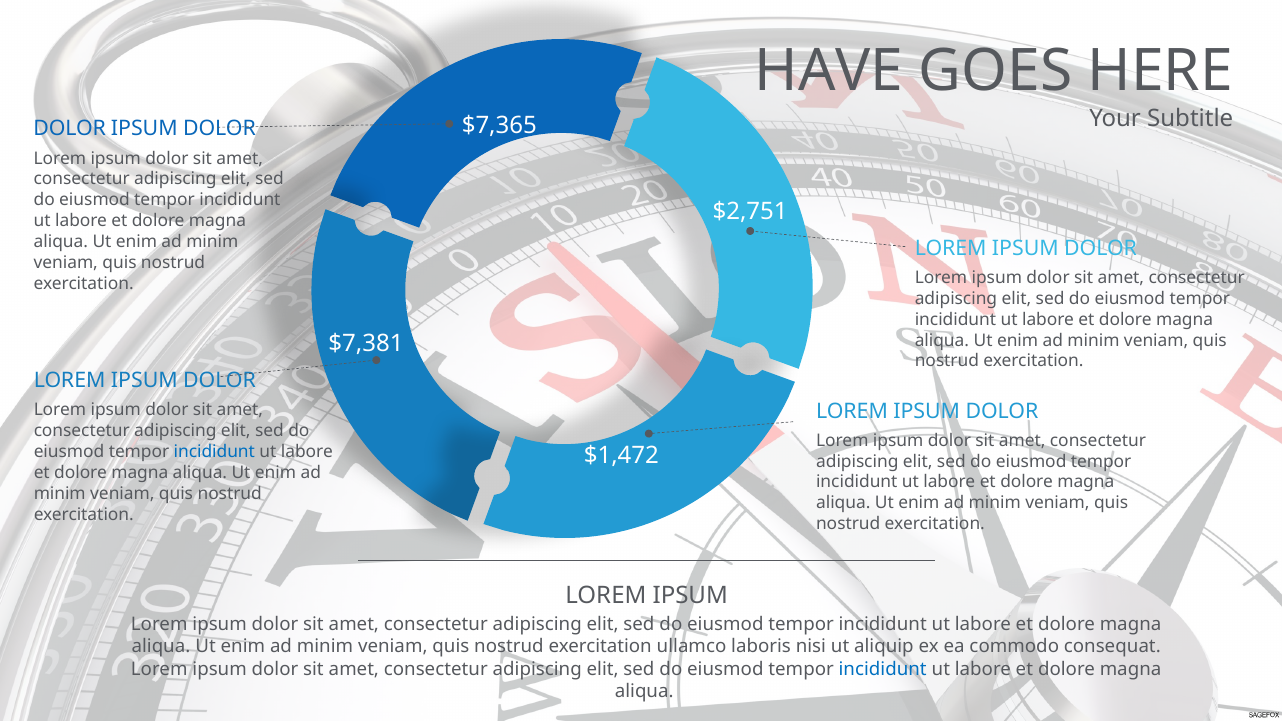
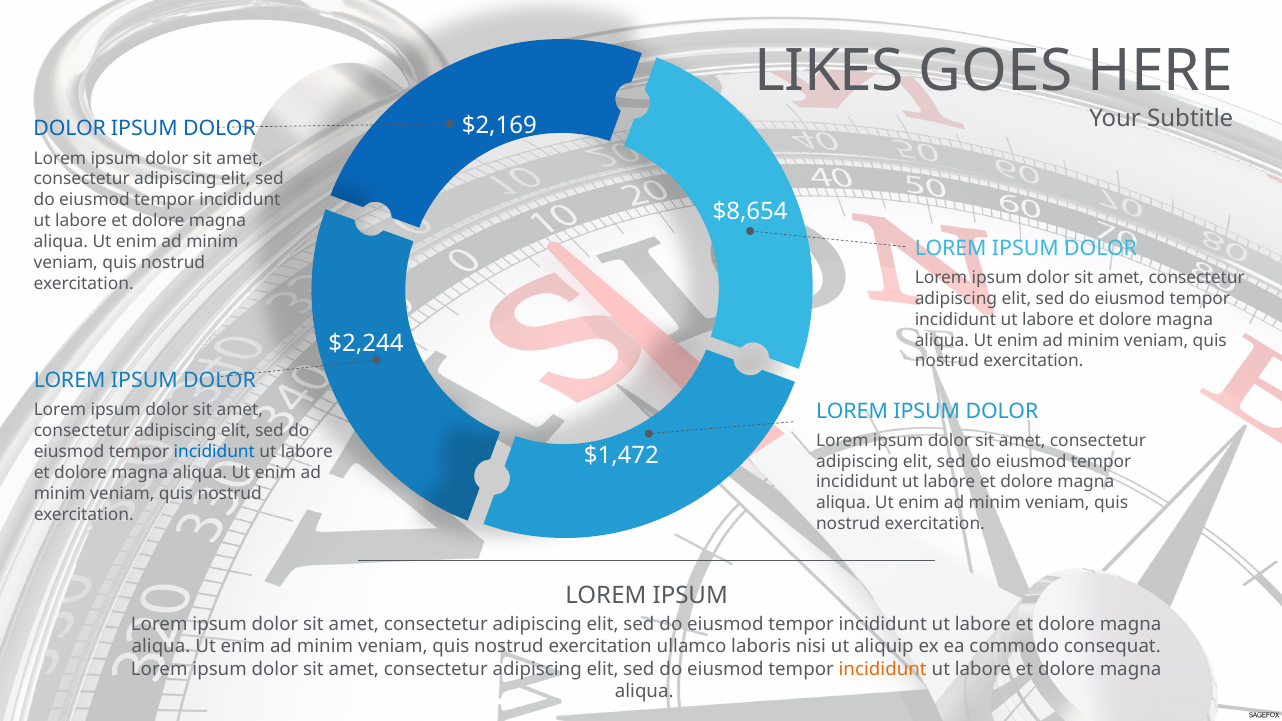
HAVE: HAVE -> LIKES (829, 71)
$7,365: $7,365 -> $2,169 (499, 125)
$2,751: $2,751 -> $8,654 (750, 212)
$7,381: $7,381 -> $2,244 (366, 344)
incididunt colour: blue -> orange (883, 669)
